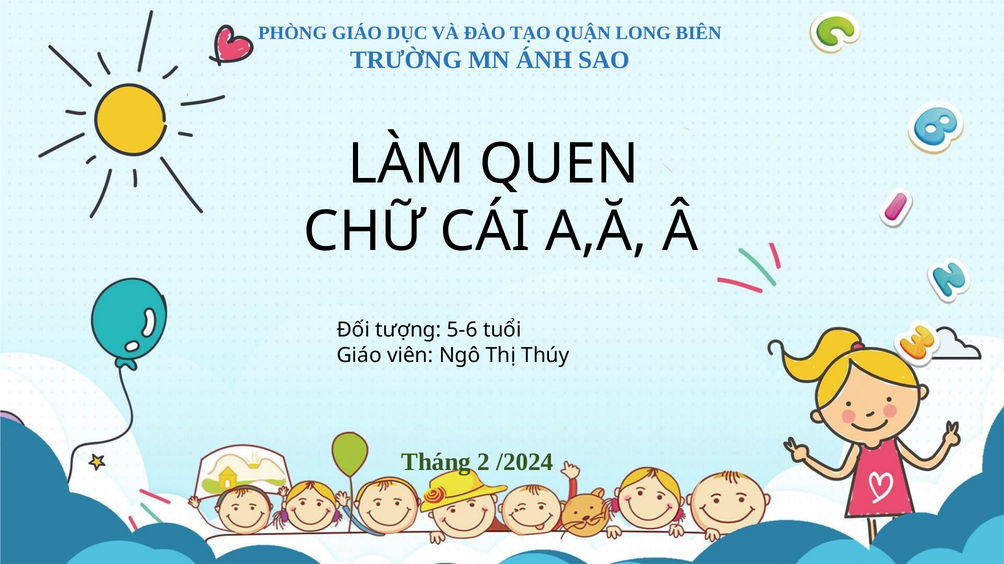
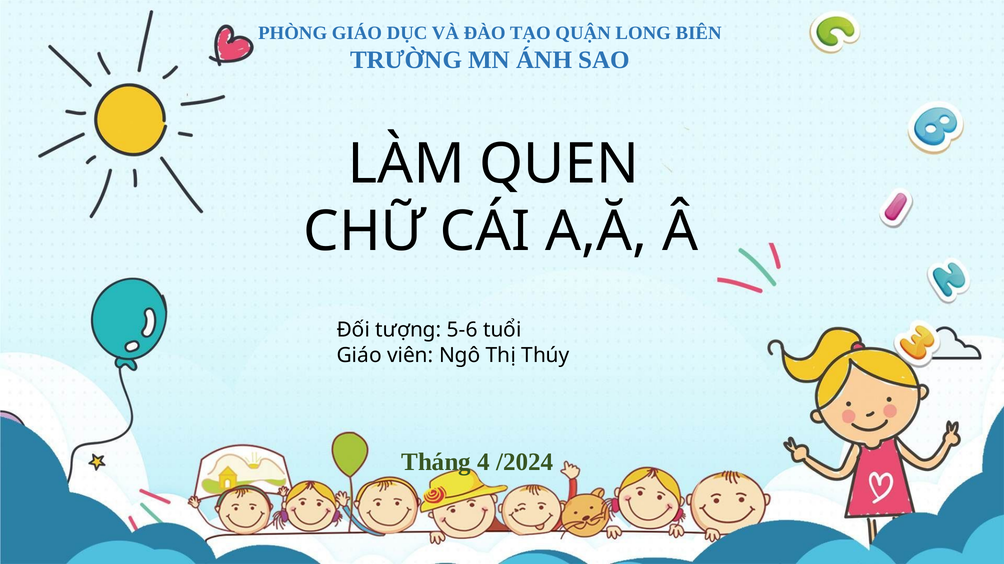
2: 2 -> 4 (484, 463)
